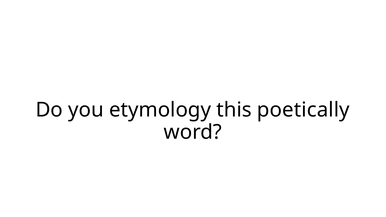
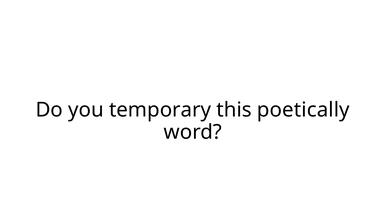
etymology: etymology -> temporary (160, 110)
